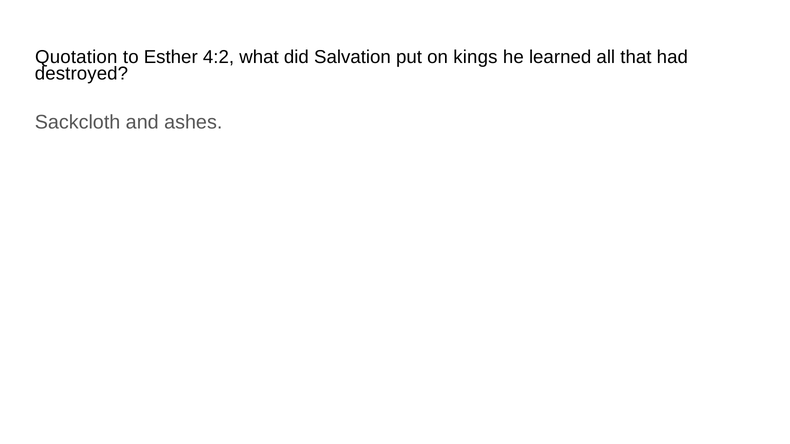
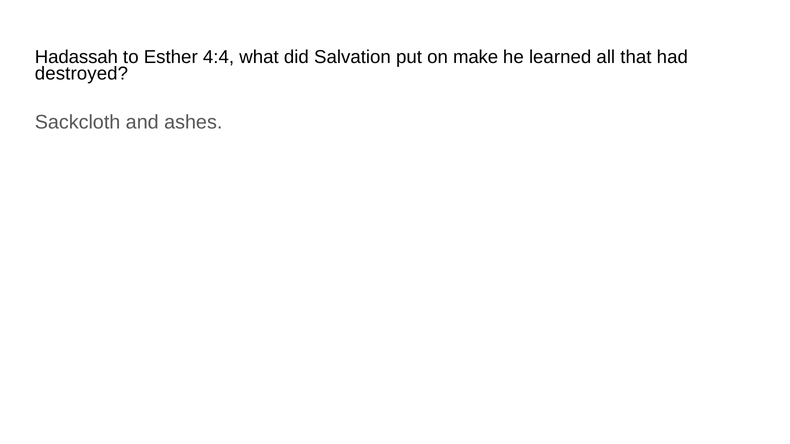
Quotation: Quotation -> Hadassah (76, 57)
4:2: 4:2 -> 4:4 (219, 57)
kings: kings -> make (476, 57)
